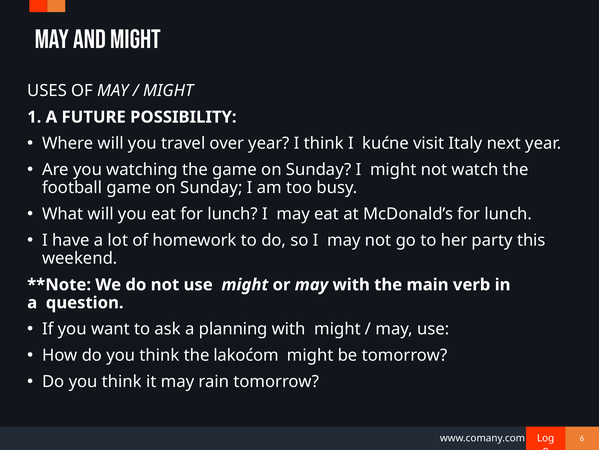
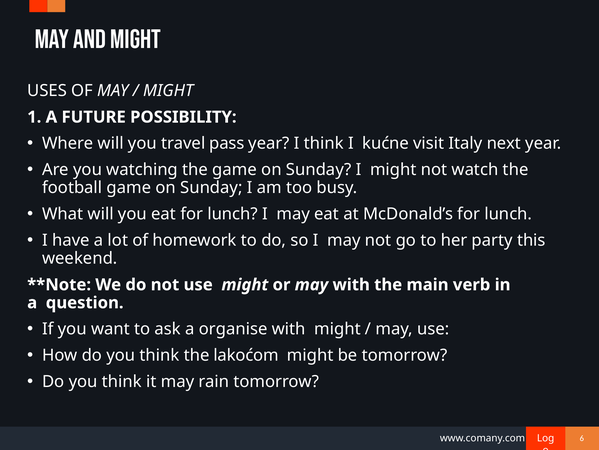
over: over -> pass (227, 143)
planning: planning -> organise (233, 329)
